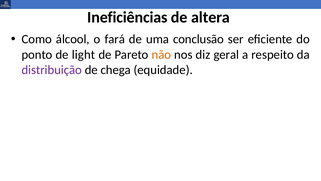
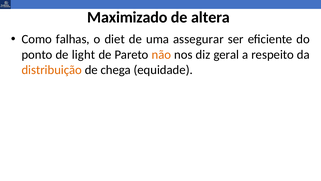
Ineficiências: Ineficiências -> Maximizado (127, 17)
álcool: álcool -> falhas (73, 39)
fará: fará -> diet (115, 39)
conclusão: conclusão -> assegurar (198, 39)
distribuição colour: purple -> orange (52, 70)
